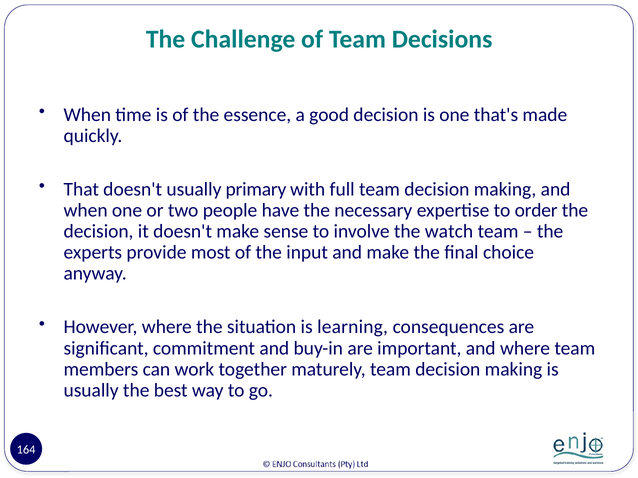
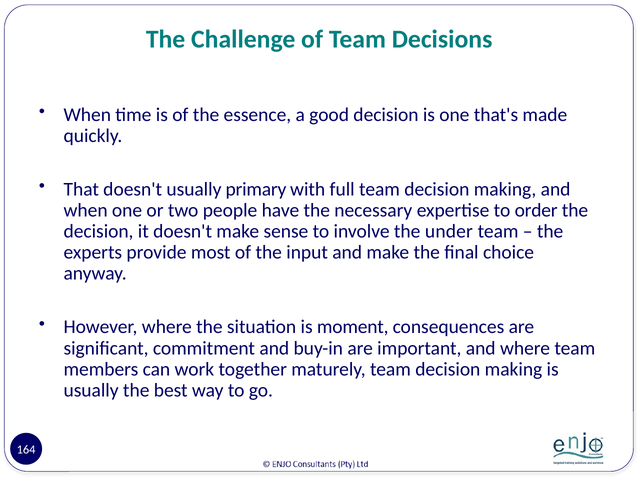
watch: watch -> under (449, 232)
learning: learning -> moment (353, 327)
